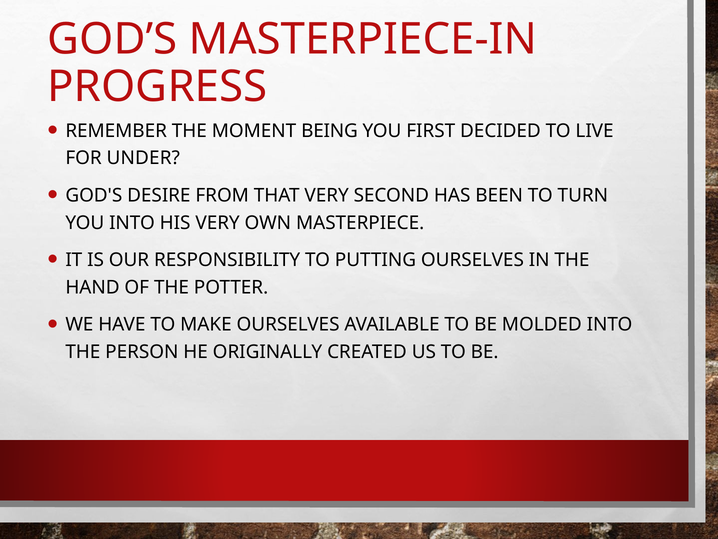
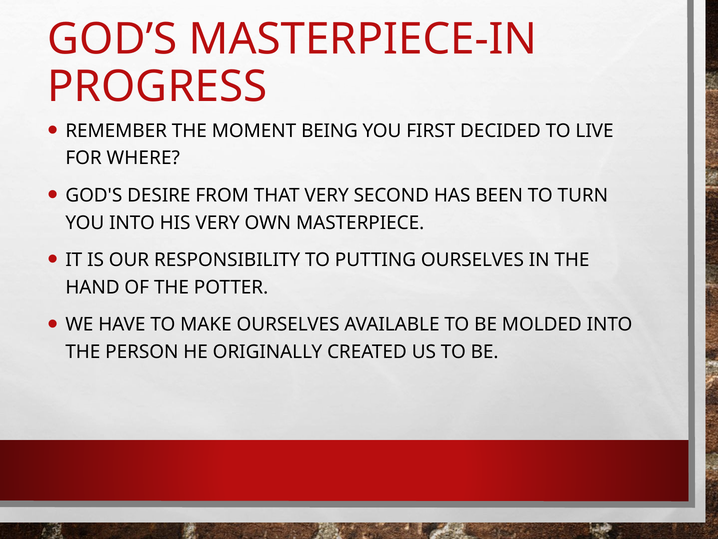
UNDER: UNDER -> WHERE (143, 158)
